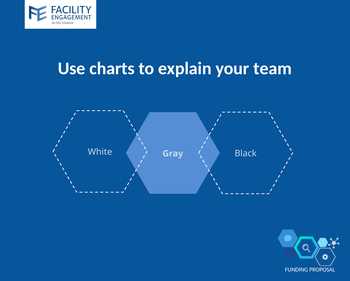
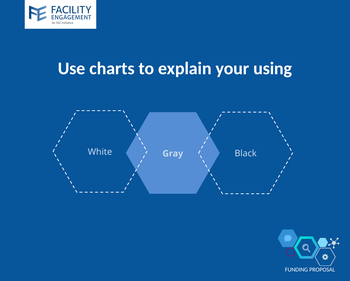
team: team -> using (273, 68)
